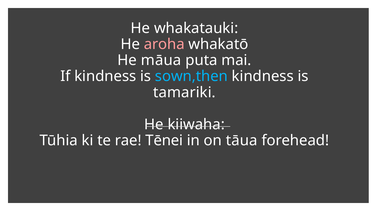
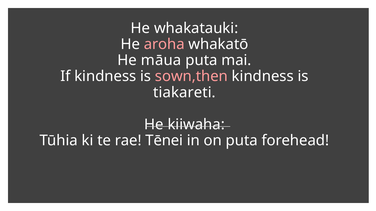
sown,then colour: light blue -> pink (191, 77)
tamariki: tamariki -> tiakareti (184, 93)
on tāua: tāua -> puta (242, 141)
